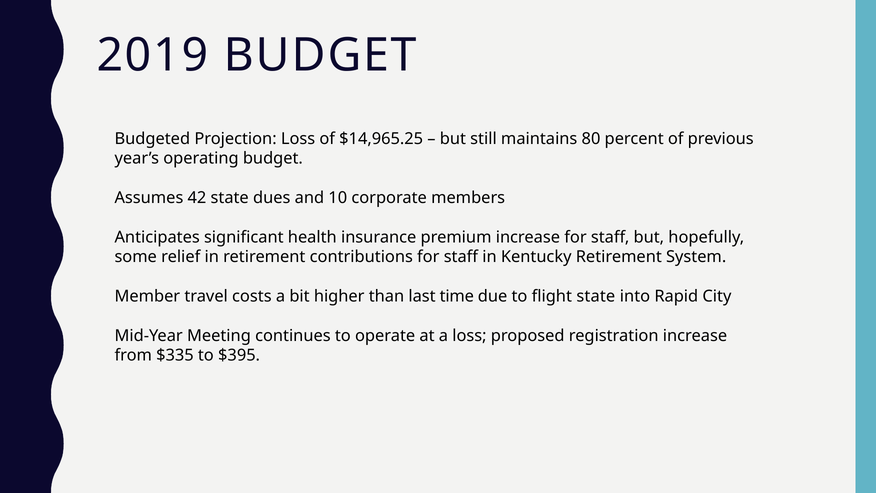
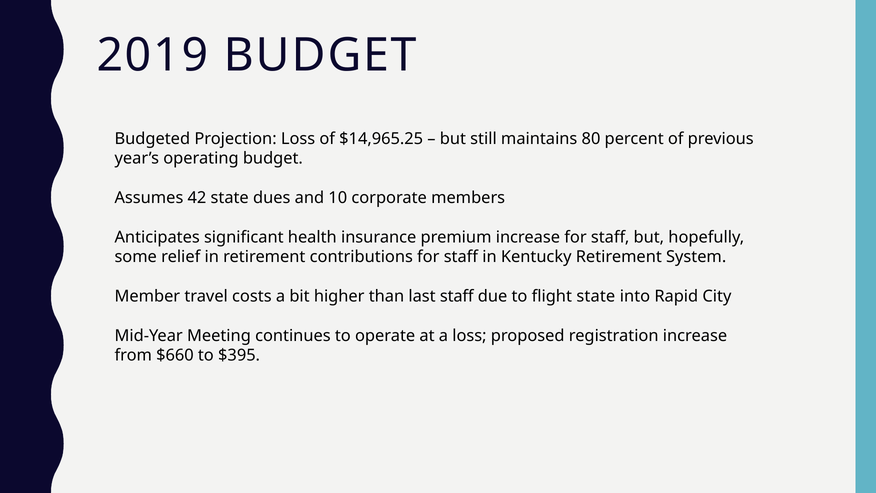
last time: time -> staff (457, 296)
$335: $335 -> $660 (175, 355)
